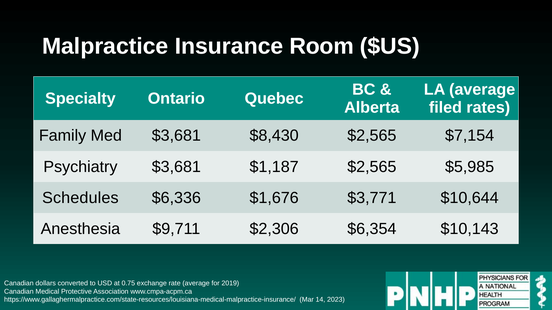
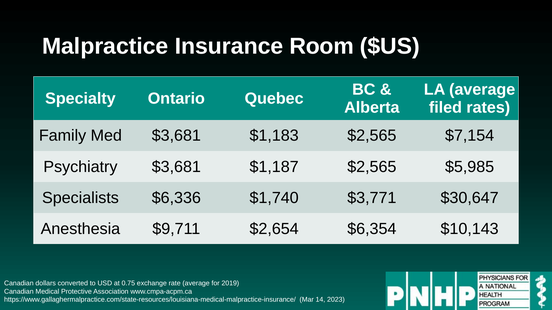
$8,430: $8,430 -> $1,183 (274, 136)
Schedules: Schedules -> Specialists (80, 198)
$1,676: $1,676 -> $1,740 (274, 198)
$10,644: $10,644 -> $30,647 (470, 198)
$2,306: $2,306 -> $2,654 (274, 229)
